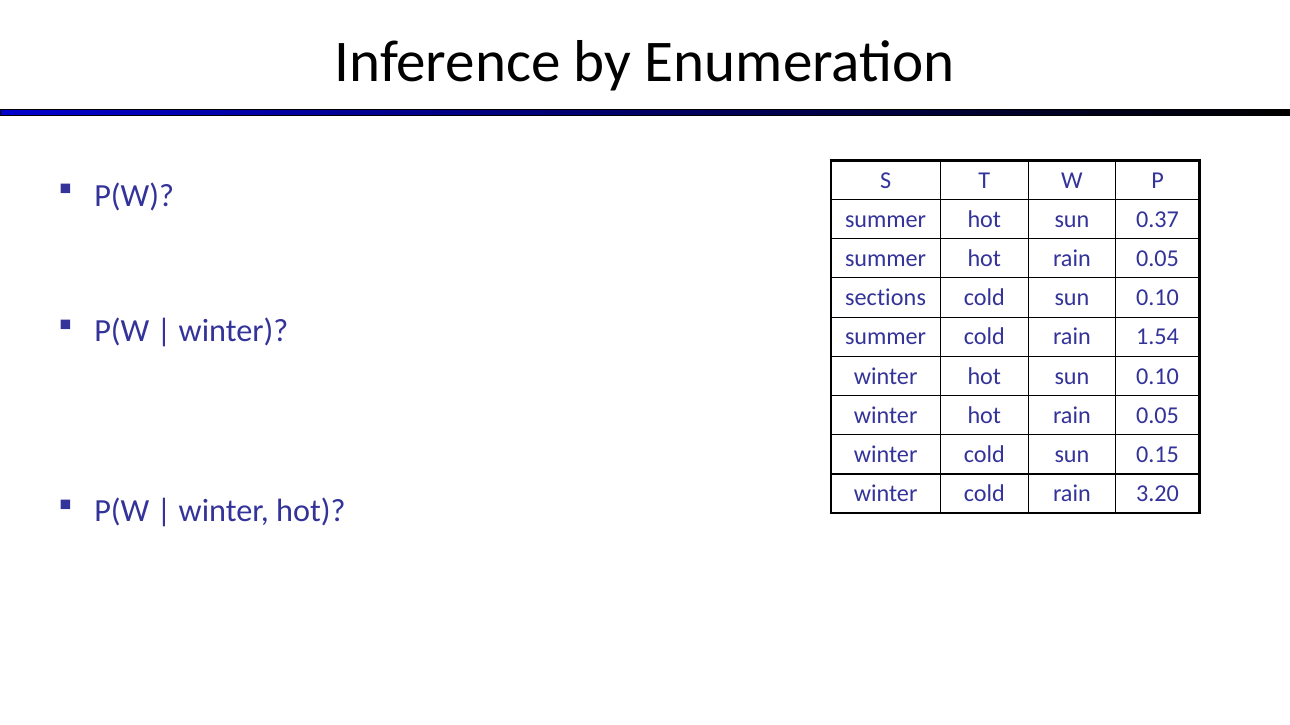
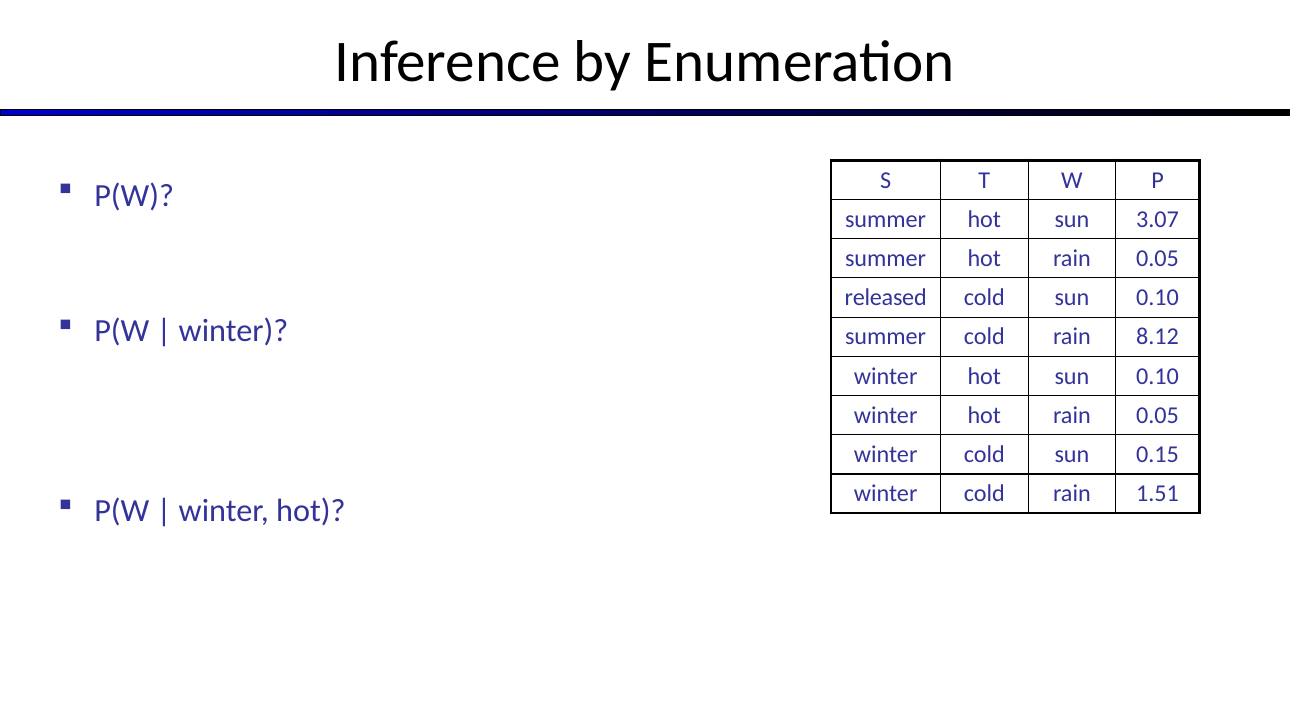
0.37: 0.37 -> 3.07 (1158, 220)
sections: sections -> released (886, 298)
1.54: 1.54 -> 8.12 (1158, 337)
3.20: 3.20 -> 1.51 (1158, 494)
